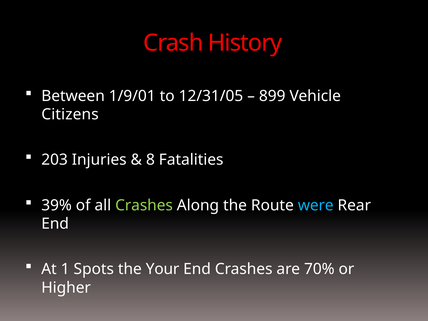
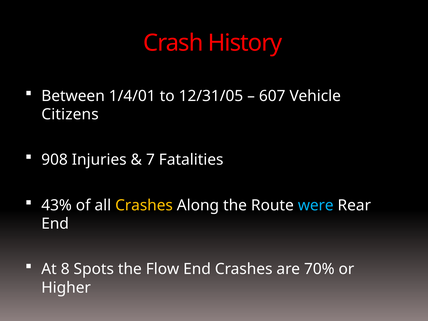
1/9/01: 1/9/01 -> 1/4/01 (132, 96)
899: 899 -> 607 (272, 96)
203: 203 -> 908 (55, 160)
8: 8 -> 7 (150, 160)
39%: 39% -> 43% (57, 205)
Crashes colour: light green -> yellow (144, 205)
1: 1 -> 8 (65, 269)
Your: Your -> Flow (163, 269)
